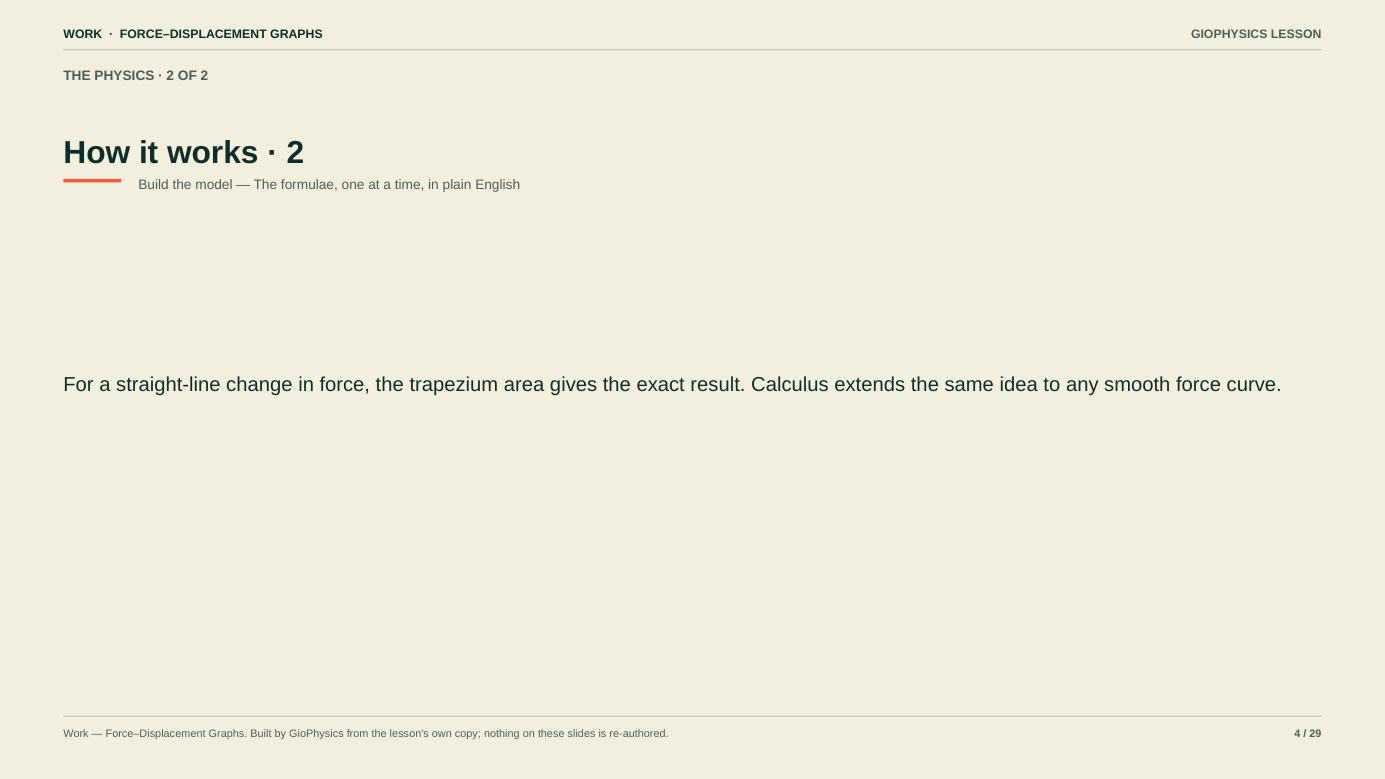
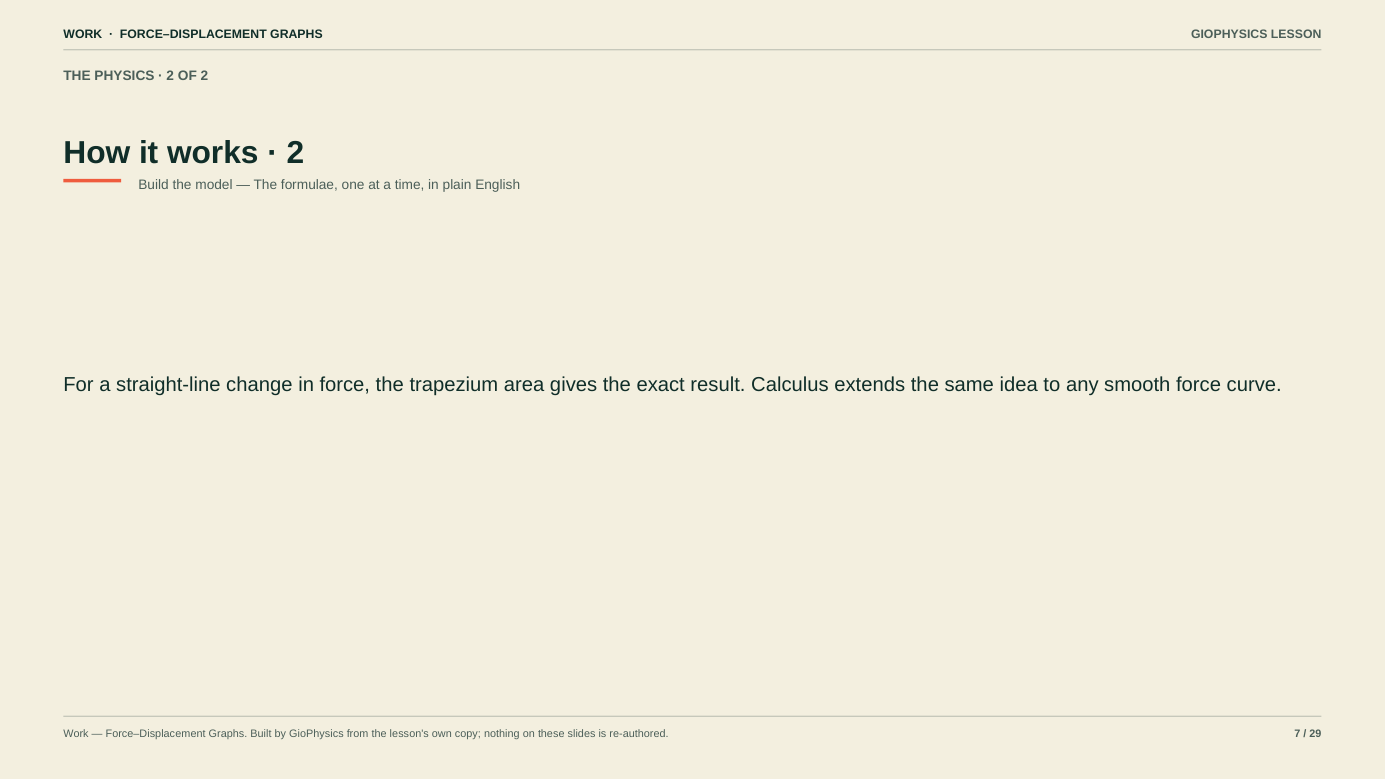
4: 4 -> 7 (1297, 734)
